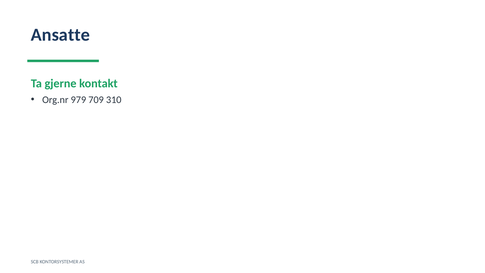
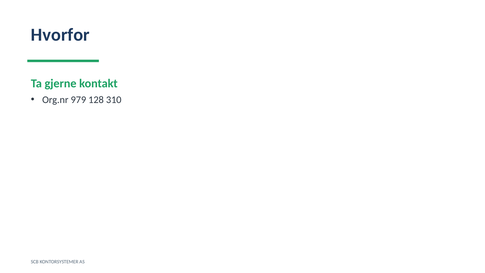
Ansatte: Ansatte -> Hvorfor (60, 35)
709: 709 -> 128 (96, 100)
